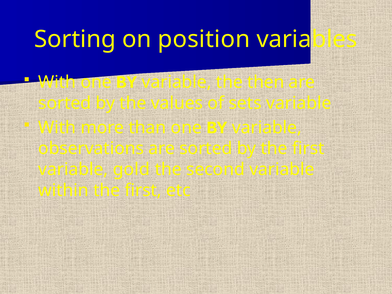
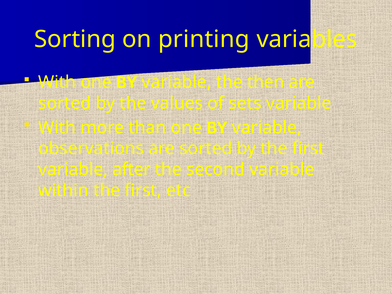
position: position -> printing (204, 39)
gold: gold -> after (131, 169)
